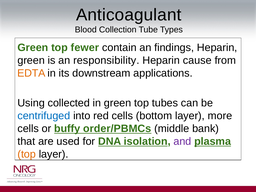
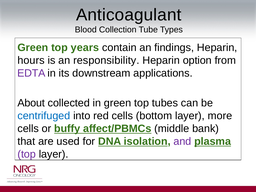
fewer: fewer -> years (85, 48)
green: green -> hours (31, 60)
cause: cause -> option (197, 60)
EDTA colour: orange -> purple (31, 73)
Using: Using -> About (31, 103)
order/PBMCs: order/PBMCs -> affect/PBMCs (117, 129)
top colour: orange -> purple (27, 154)
